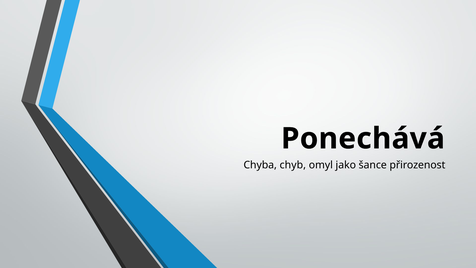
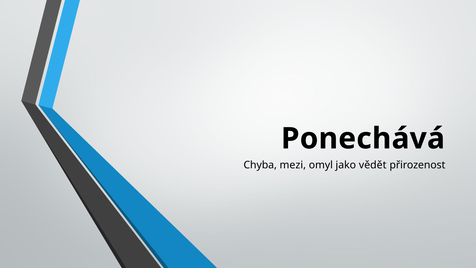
chyb: chyb -> mezi (293, 165)
šance: šance -> vědět (373, 165)
